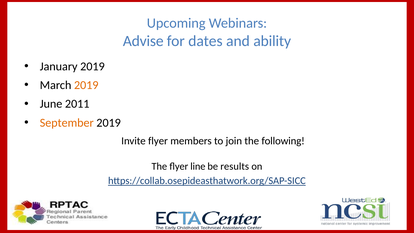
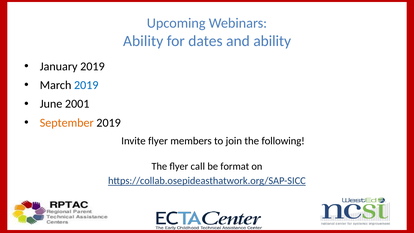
Advise: Advise -> Ability (143, 41)
2019 colour: orange -> blue (86, 85)
2011: 2011 -> 2001 (77, 104)
line: line -> call (198, 166)
results: results -> format (235, 166)
